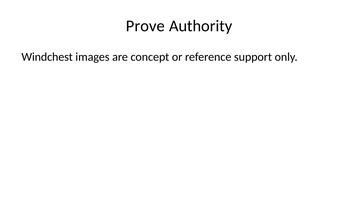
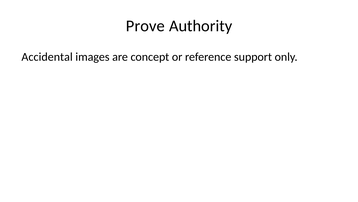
Windchest: Windchest -> Accidental (47, 57)
